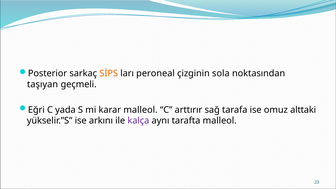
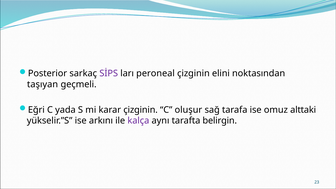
SİPS colour: orange -> purple (109, 73)
sola: sola -> elini (221, 73)
karar malleol: malleol -> çizginin (141, 110)
arttırır: arttırır -> oluşur (188, 110)
tarafta malleol: malleol -> belirgin (220, 121)
